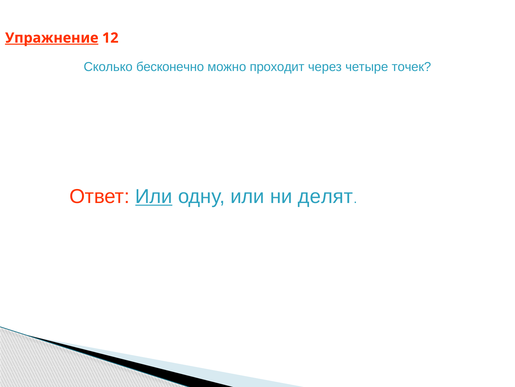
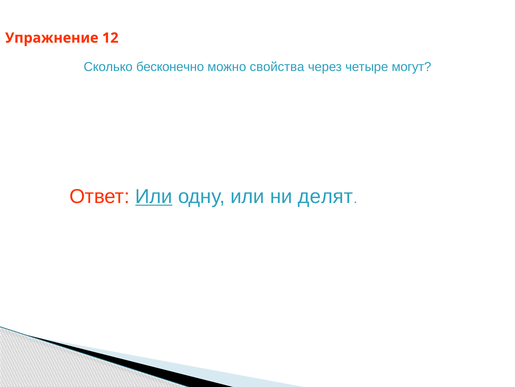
Упражнение underline: present -> none (52, 38)
проходит: проходит -> свойства (277, 67)
точек: точек -> могут (411, 67)
